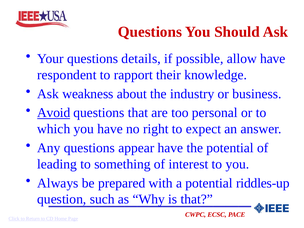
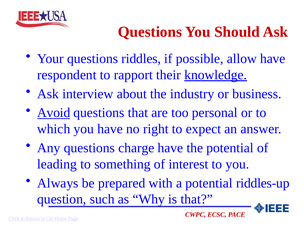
details: details -> riddles (141, 59)
knowledge underline: none -> present (216, 75)
weakness: weakness -> interview (88, 94)
appear: appear -> charge (136, 148)
